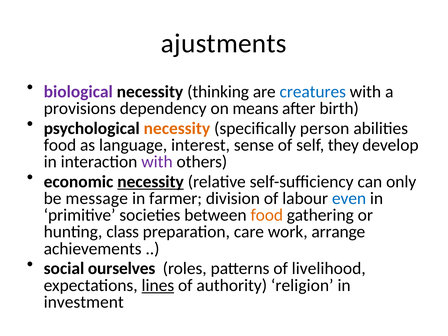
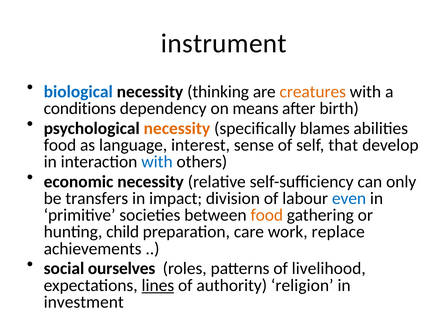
ajustments: ajustments -> instrument (224, 43)
biological colour: purple -> blue (78, 92)
creatures colour: blue -> orange (313, 92)
provisions: provisions -> conditions (80, 108)
person: person -> blames (325, 128)
they: they -> that (343, 145)
with colour: purple -> blue (157, 162)
necessity underline: present -> none (151, 182)
message: message -> transfers (97, 198)
farmer: farmer -> impact (176, 198)
class: class -> child (123, 232)
arrange: arrange -> replace (338, 232)
